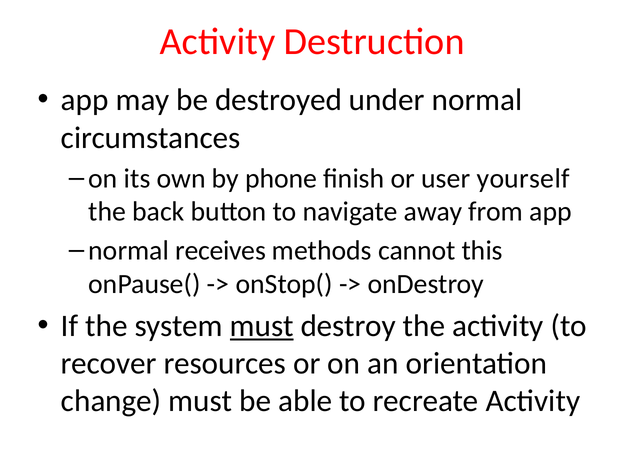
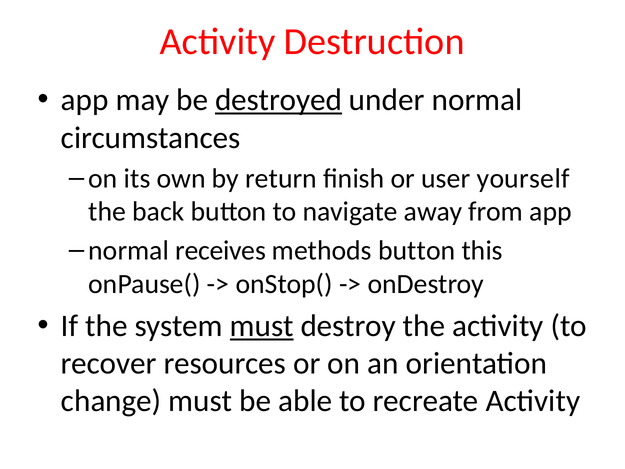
destroyed underline: none -> present (279, 100)
phone: phone -> return (281, 178)
methods cannot: cannot -> button (417, 251)
